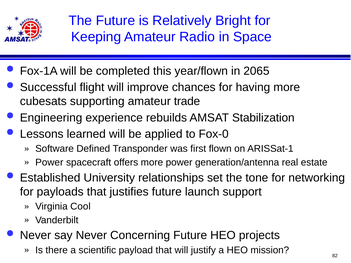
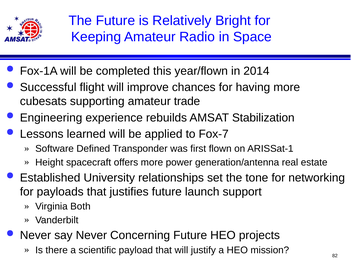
2065: 2065 -> 2014 (256, 71)
Fox-0: Fox-0 -> Fox-7 (214, 134)
Power: Power -> Height (49, 163)
Cool: Cool -> Both (80, 207)
